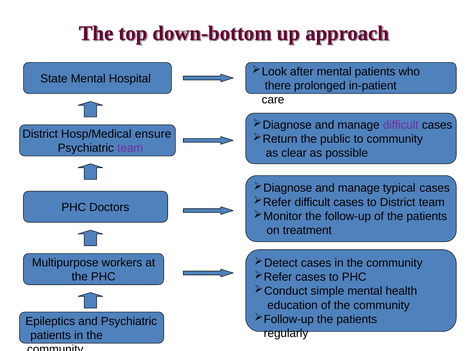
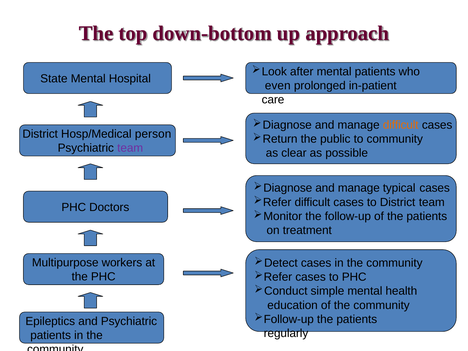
there: there -> even (278, 86)
difficult colour: purple -> orange (401, 125)
ensure: ensure -> person (153, 134)
